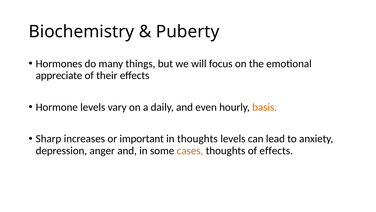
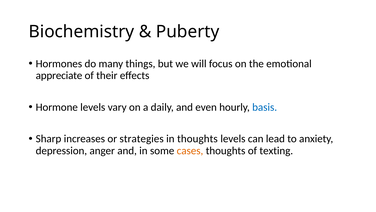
basis colour: orange -> blue (265, 107)
important: important -> strategies (142, 138)
of effects: effects -> texting (276, 150)
